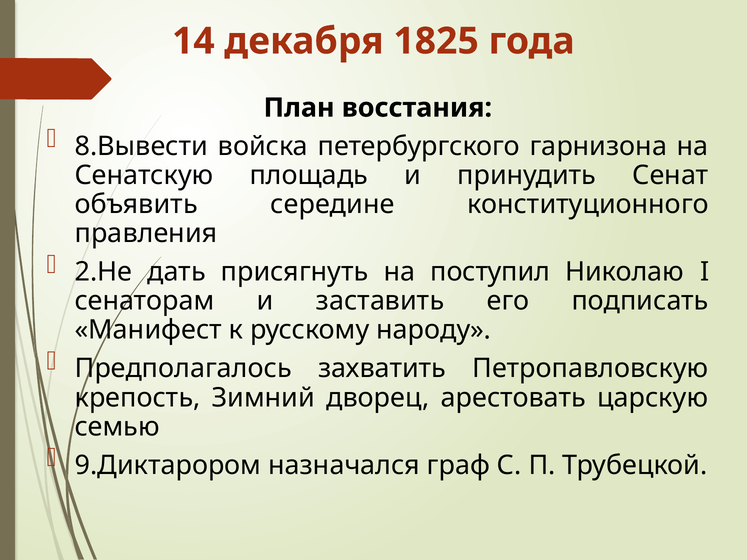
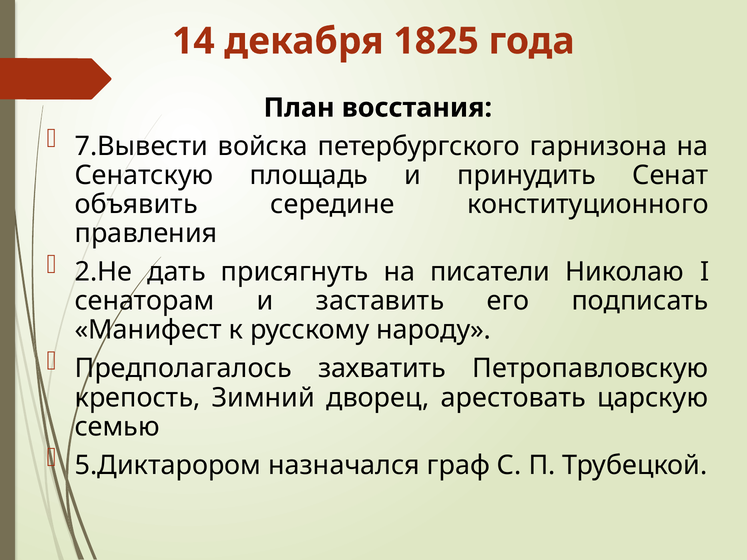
8.Вывести: 8.Вывести -> 7.Вывести (141, 146)
поступил: поступил -> писатели (490, 272)
9.Диктарором: 9.Диктарором -> 5.Диктарором (168, 465)
